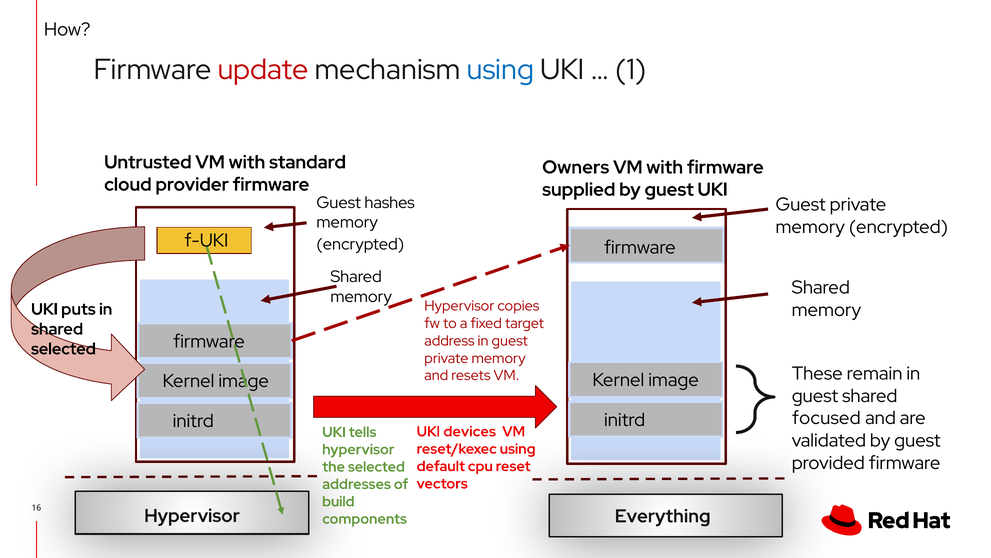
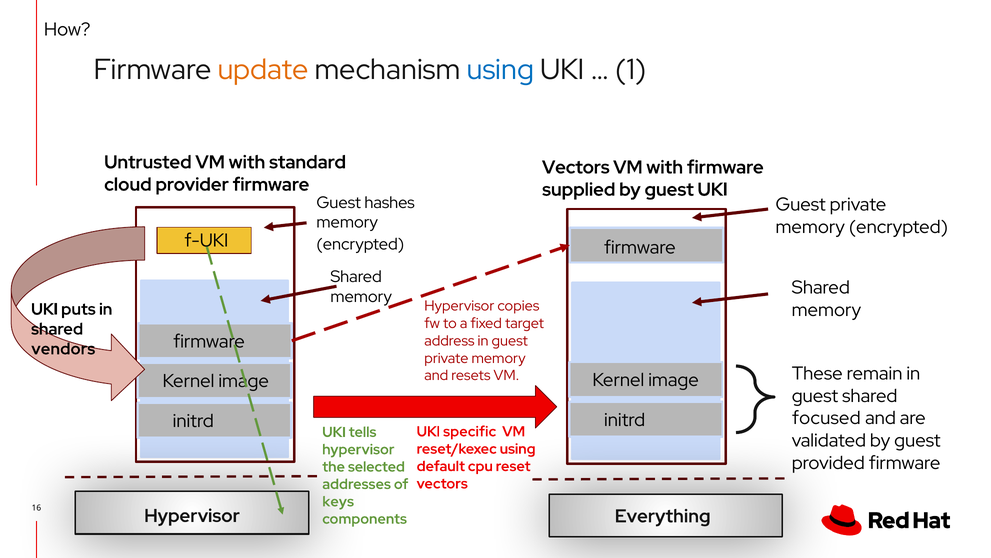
update colour: red -> orange (263, 70)
Owners: Owners -> Vectors (576, 167)
selected: selected -> vendors (63, 349)
devices: devices -> specific (470, 431)
build: build -> keys (338, 501)
